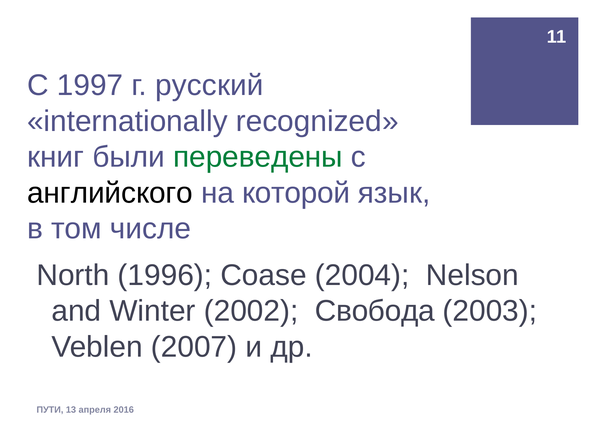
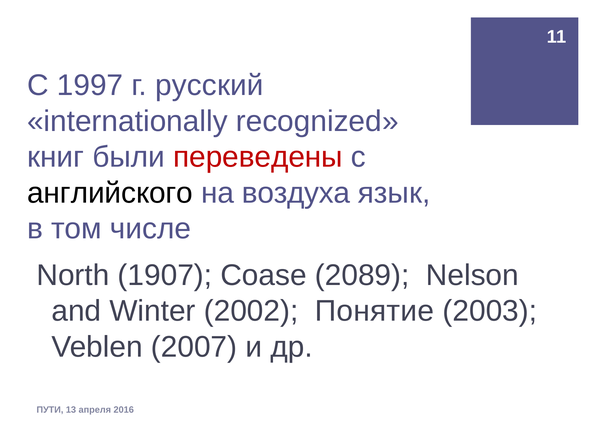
переведены colour: green -> red (258, 157)
которой: которой -> воздуха (296, 193)
1996: 1996 -> 1907 (165, 275)
2004: 2004 -> 2089 (362, 275)
Свобода: Свобода -> Понятие (375, 311)
